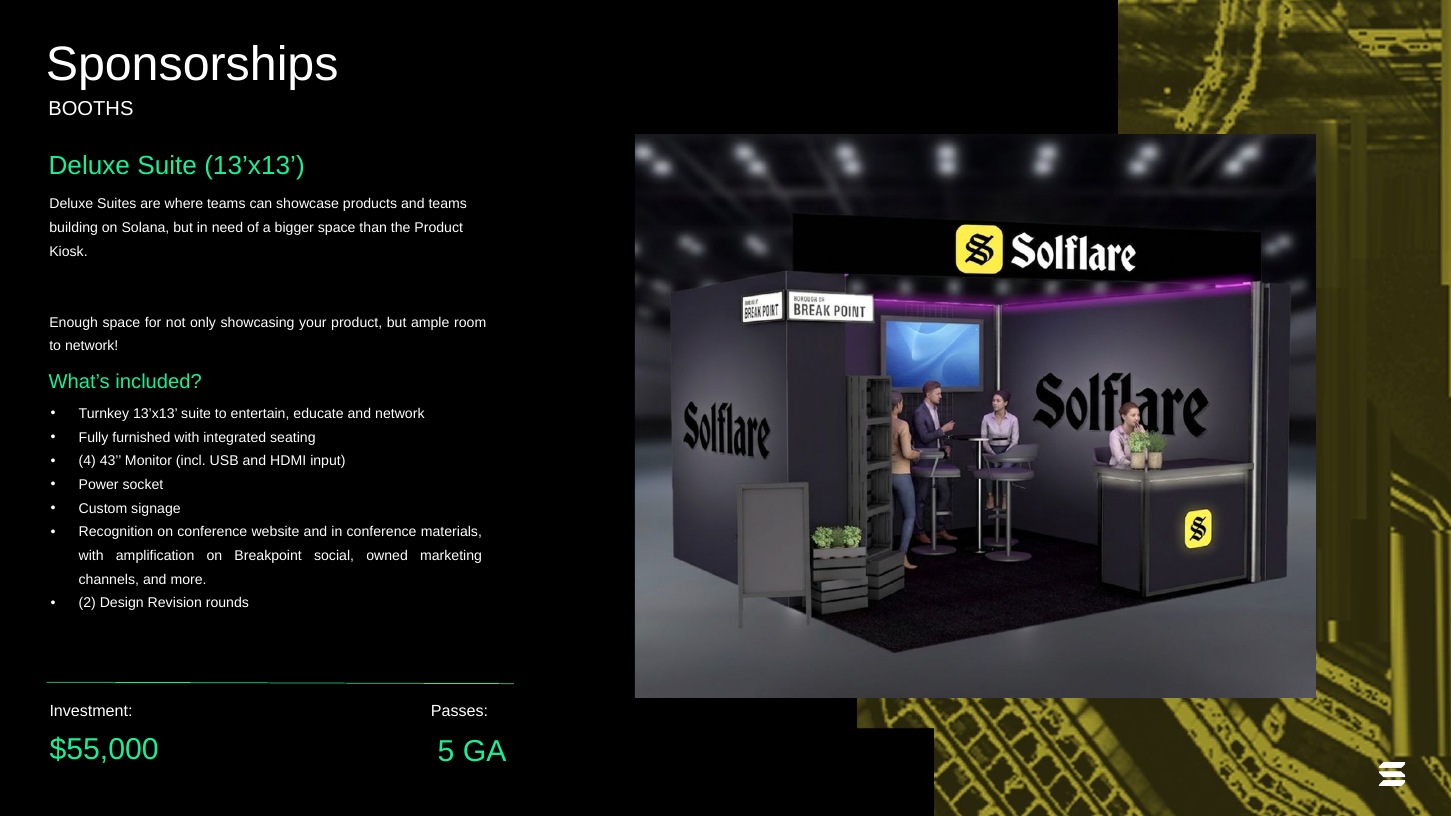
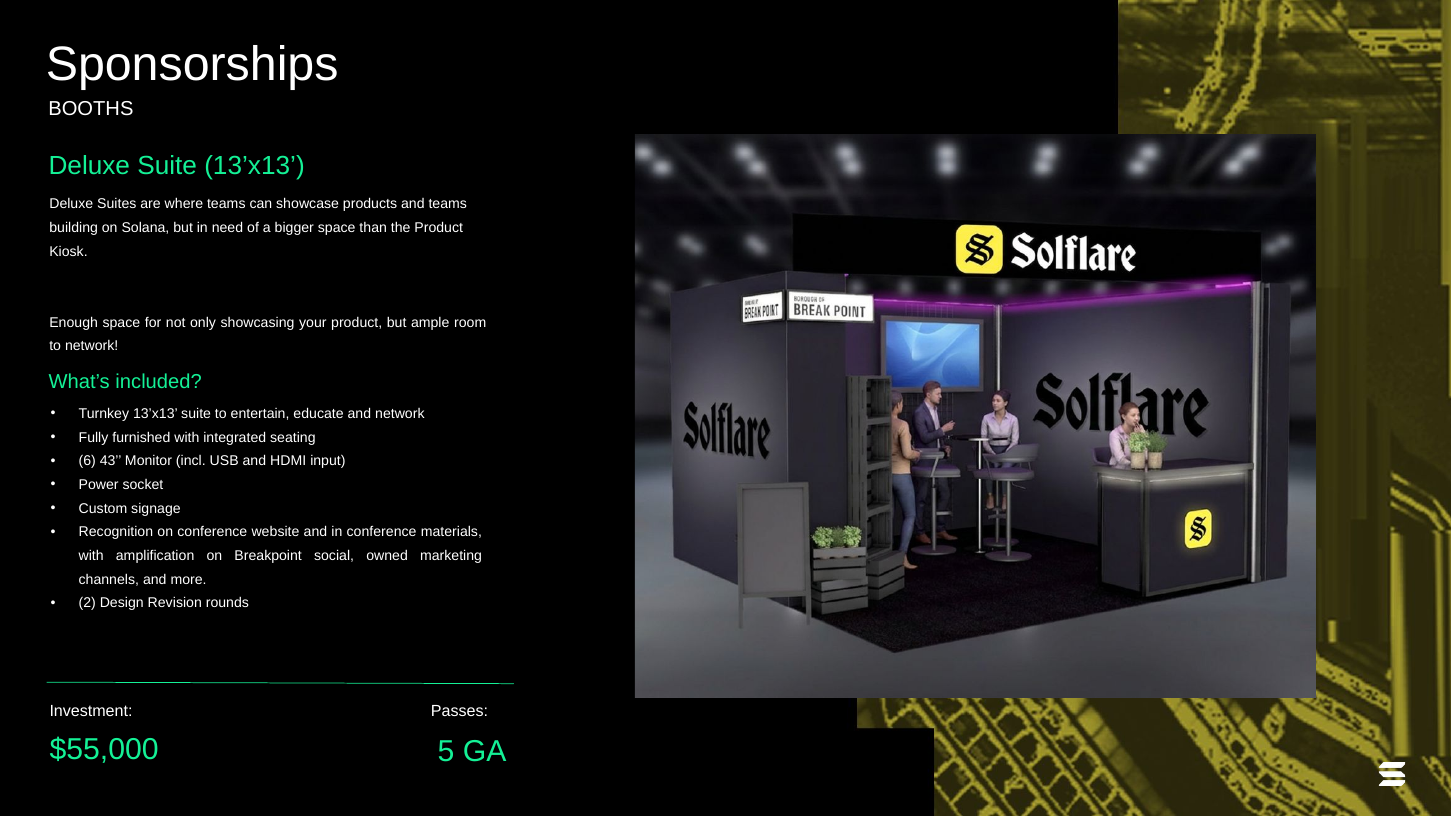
4: 4 -> 6 (87, 461)
